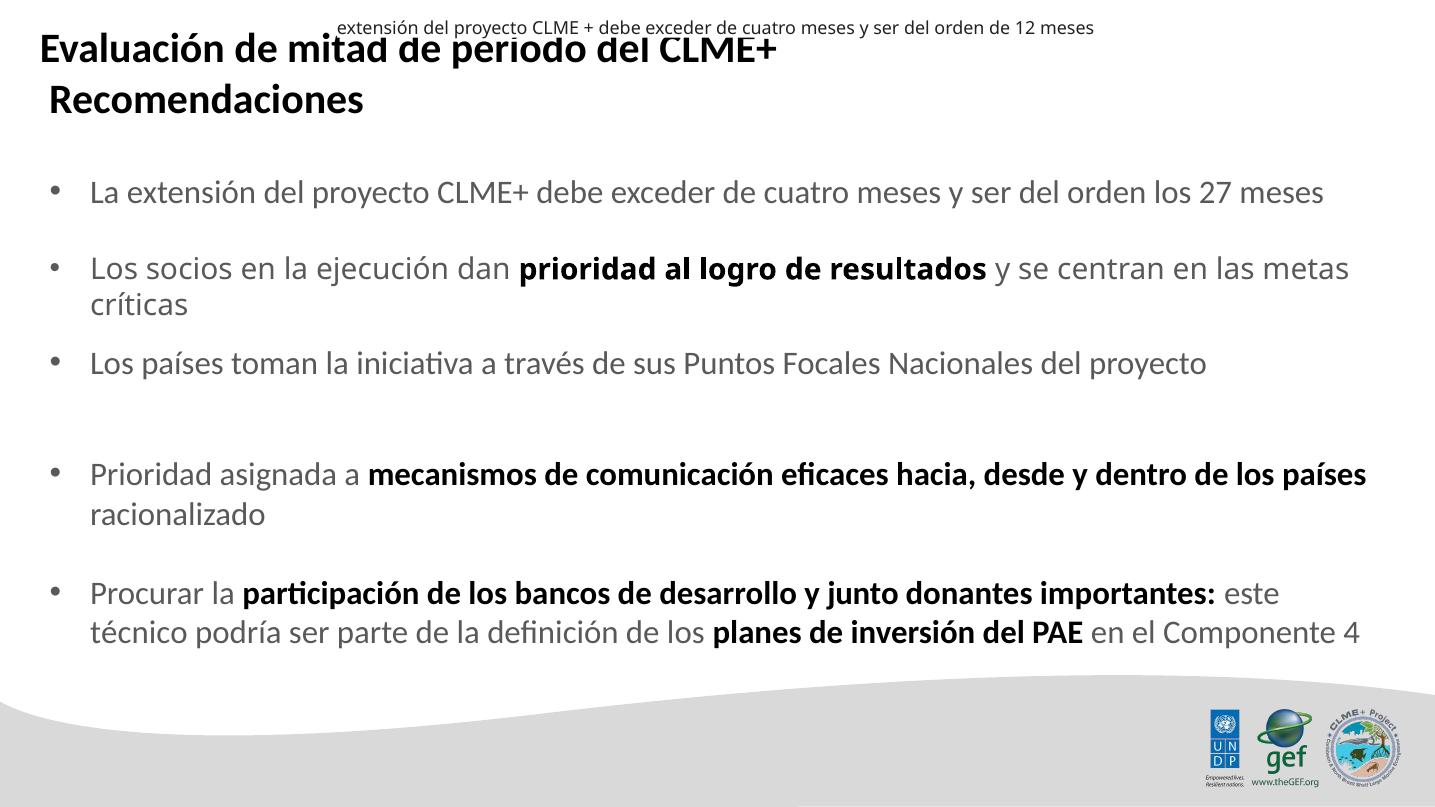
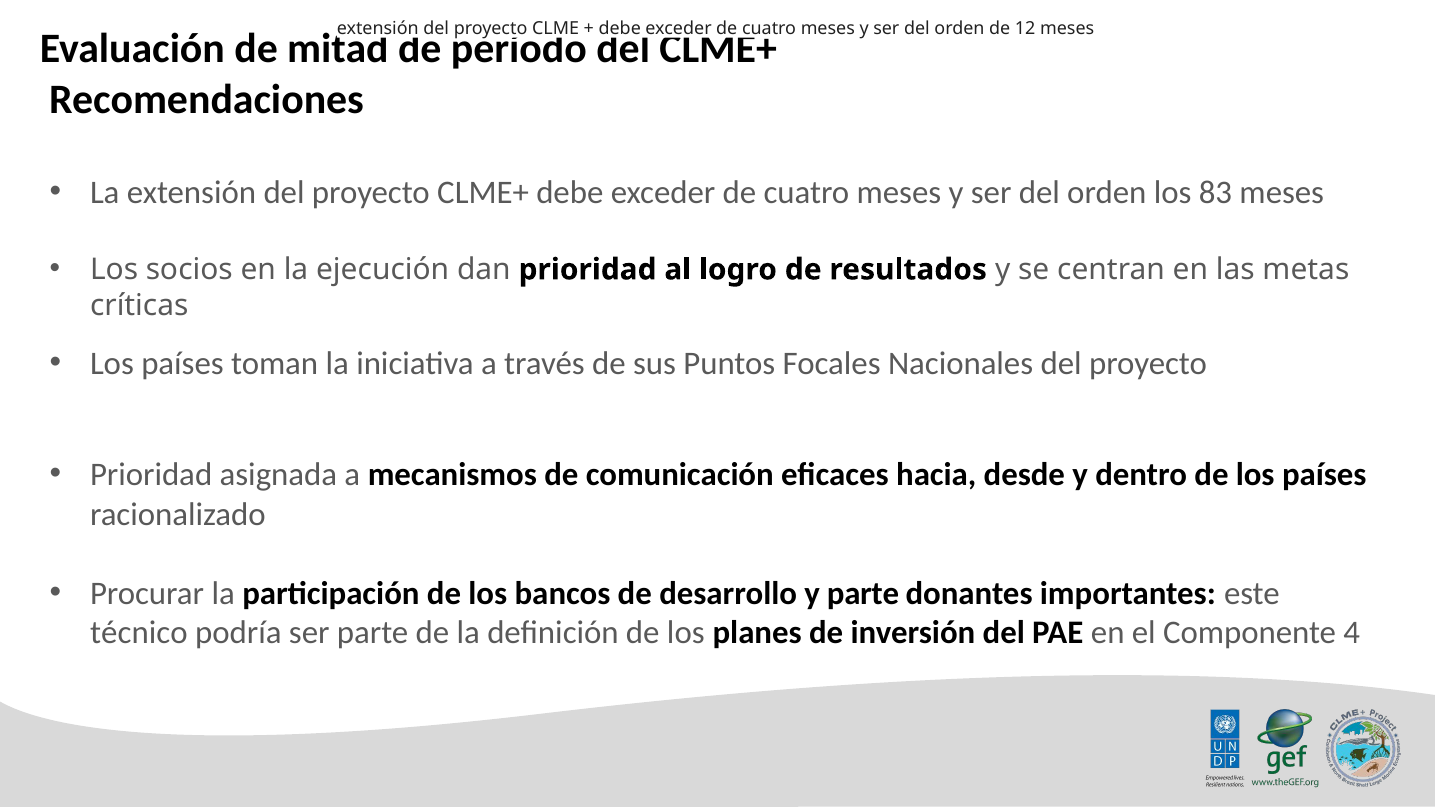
27: 27 -> 83 (1215, 193)
y junto: junto -> parte (863, 593)
